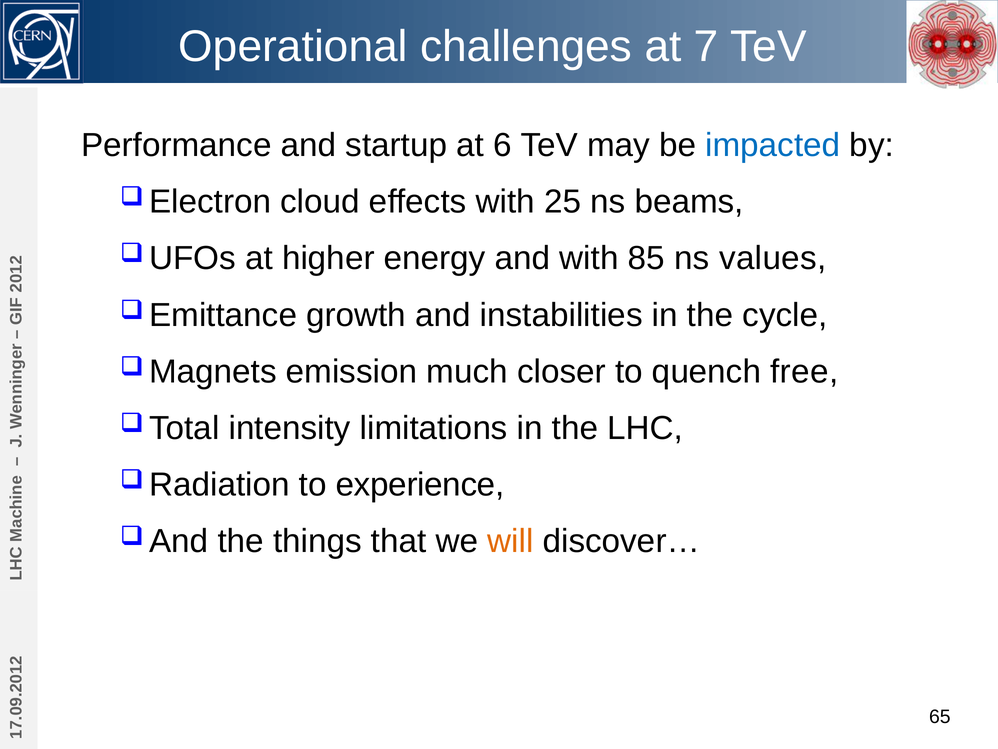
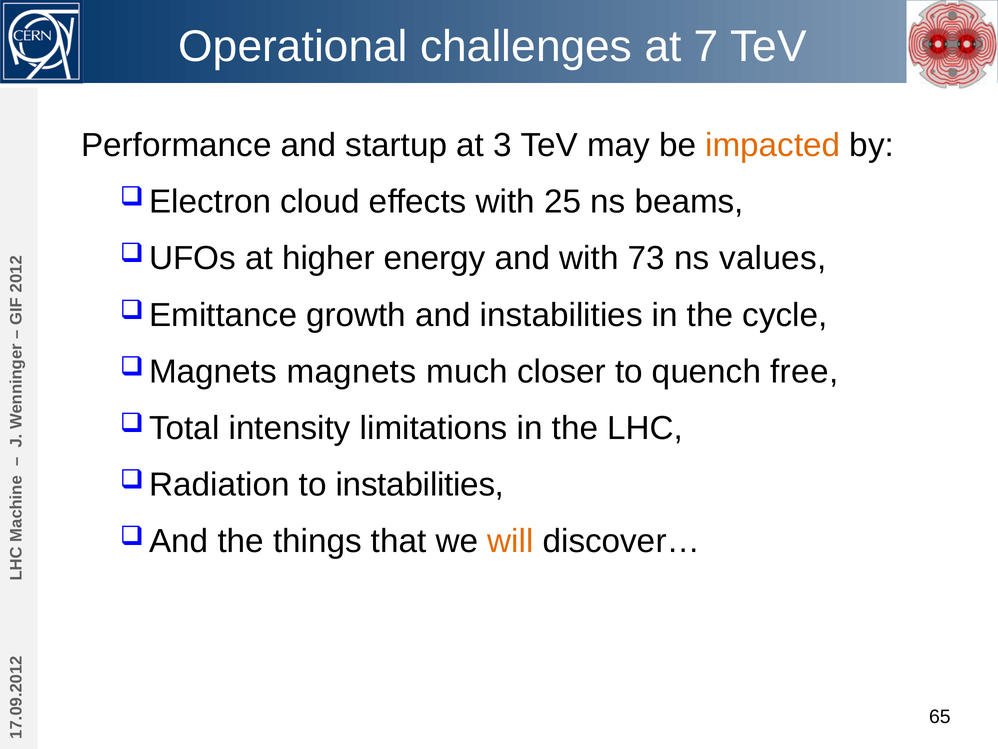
6: 6 -> 3 (503, 145)
impacted colour: blue -> orange (773, 145)
85: 85 -> 73 (646, 258)
emission: emission -> magnets (351, 371)
to experience: experience -> instabilities (420, 484)
